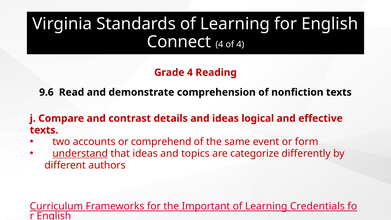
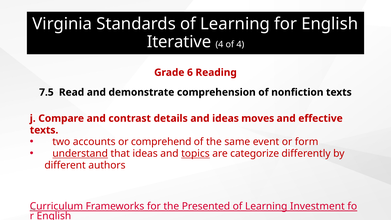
Connect: Connect -> Iterative (179, 42)
Grade 4: 4 -> 6 (190, 72)
9.6: 9.6 -> 7.5 (46, 92)
logical: logical -> moves (258, 118)
topics underline: none -> present (195, 154)
Important: Important -> Presented (206, 206)
Credentials: Credentials -> Investment (317, 206)
